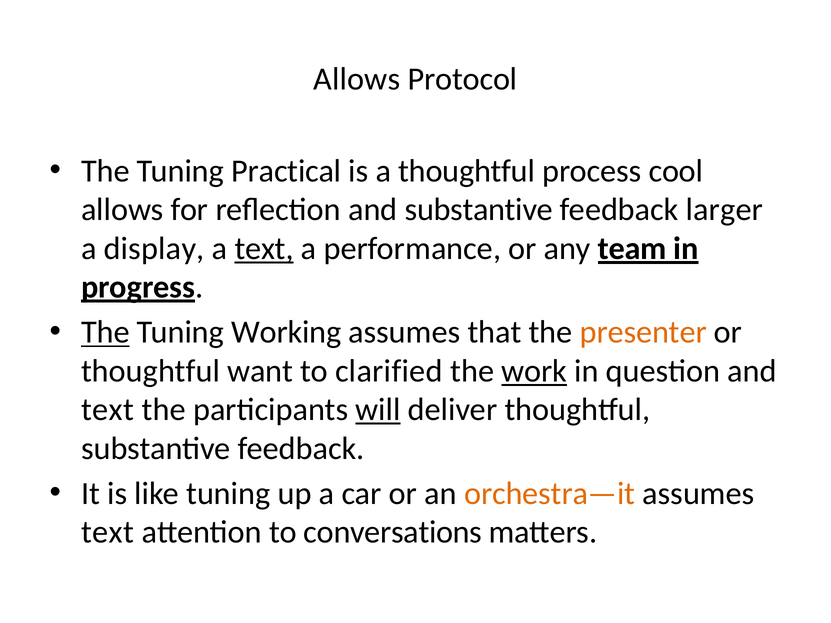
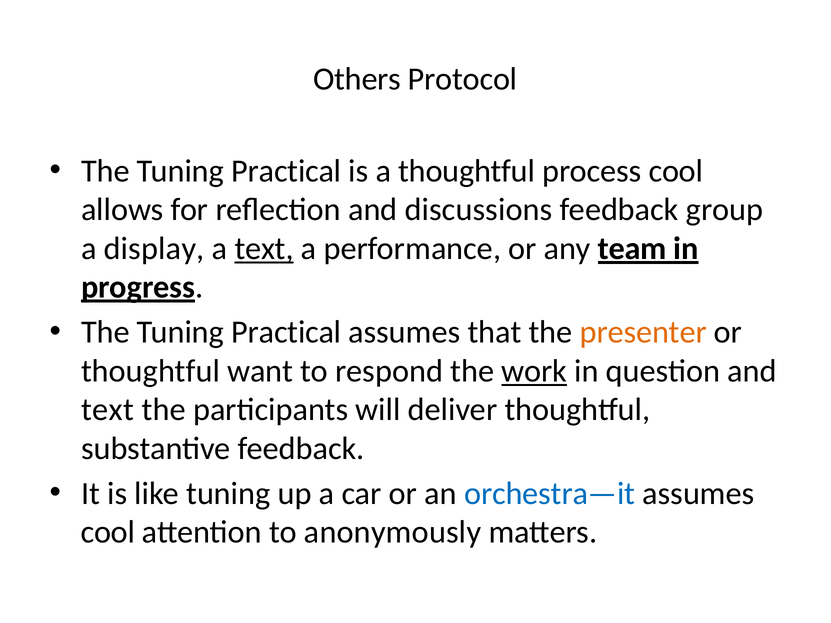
Allows: Allows -> Others (357, 79)
and substantive: substantive -> discussions (479, 210)
larger: larger -> group (725, 210)
The underline: present -> none (105, 332)
Working: Working -> Practical (286, 332)
clarified: clarified -> respond (389, 371)
will underline: present -> none (378, 410)
orchestra—it colour: orange -> blue (550, 494)
text: text -> cool (108, 532)
conversations: conversations -> anonymously (393, 532)
